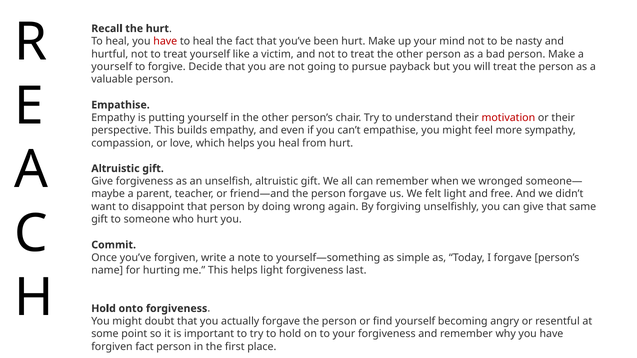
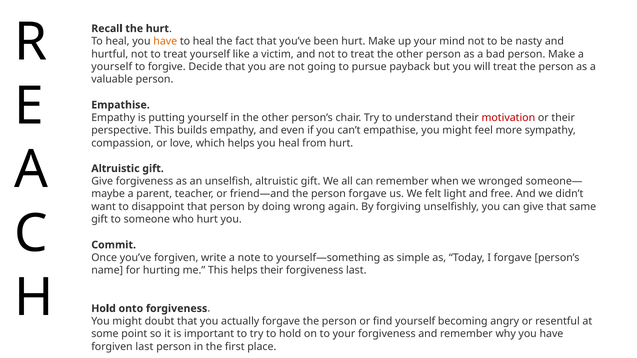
have colour: red -> orange (165, 41)
helps light: light -> their (272, 271)
forgiven fact: fact -> last (144, 347)
